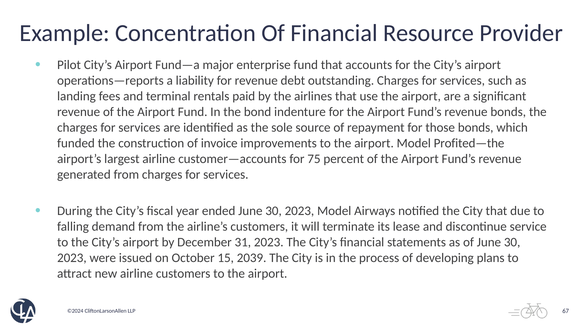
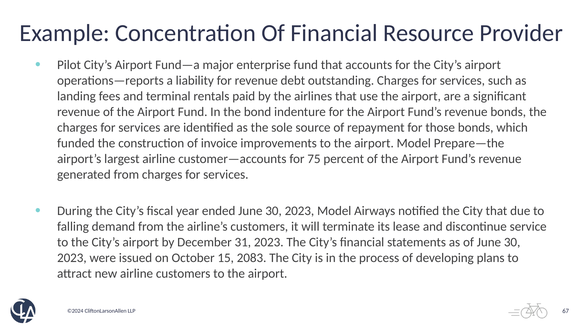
Profited—the: Profited—the -> Prepare—the (469, 143)
2039: 2039 -> 2083 (252, 257)
